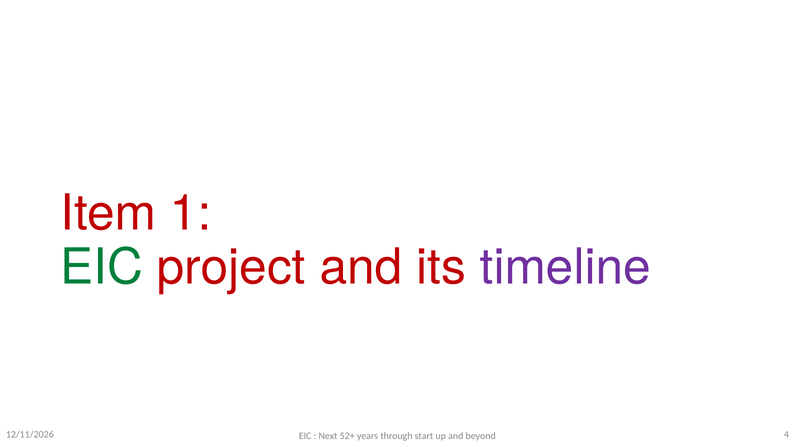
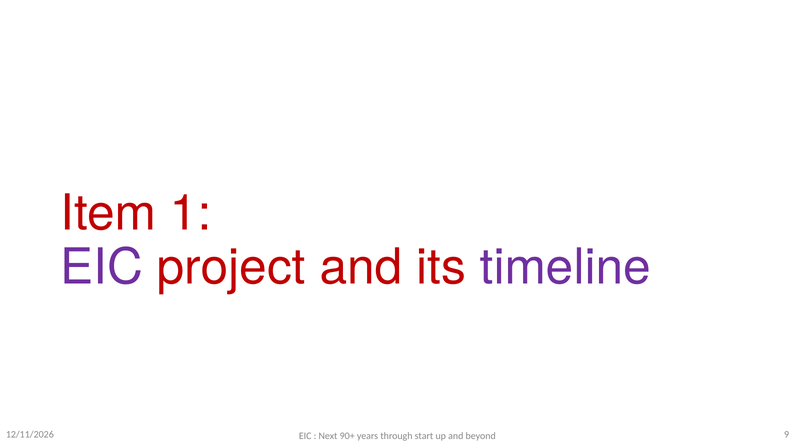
EIC colour: green -> purple (102, 267)
52+: 52+ -> 90+ (347, 436)
4: 4 -> 9 (787, 434)
